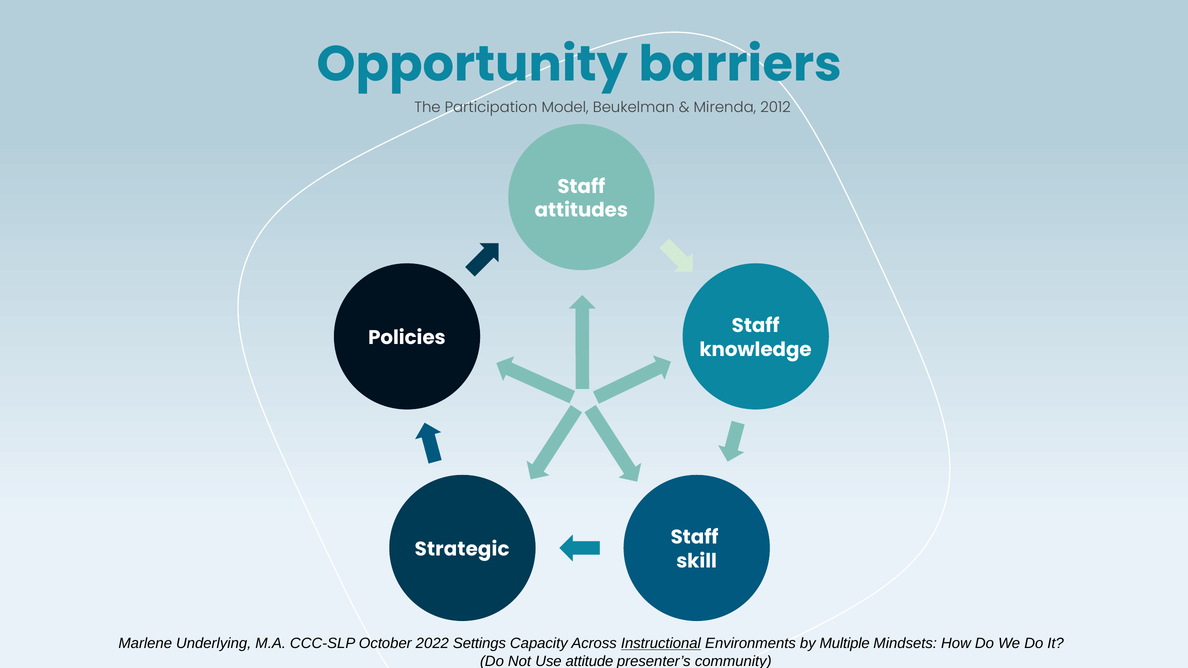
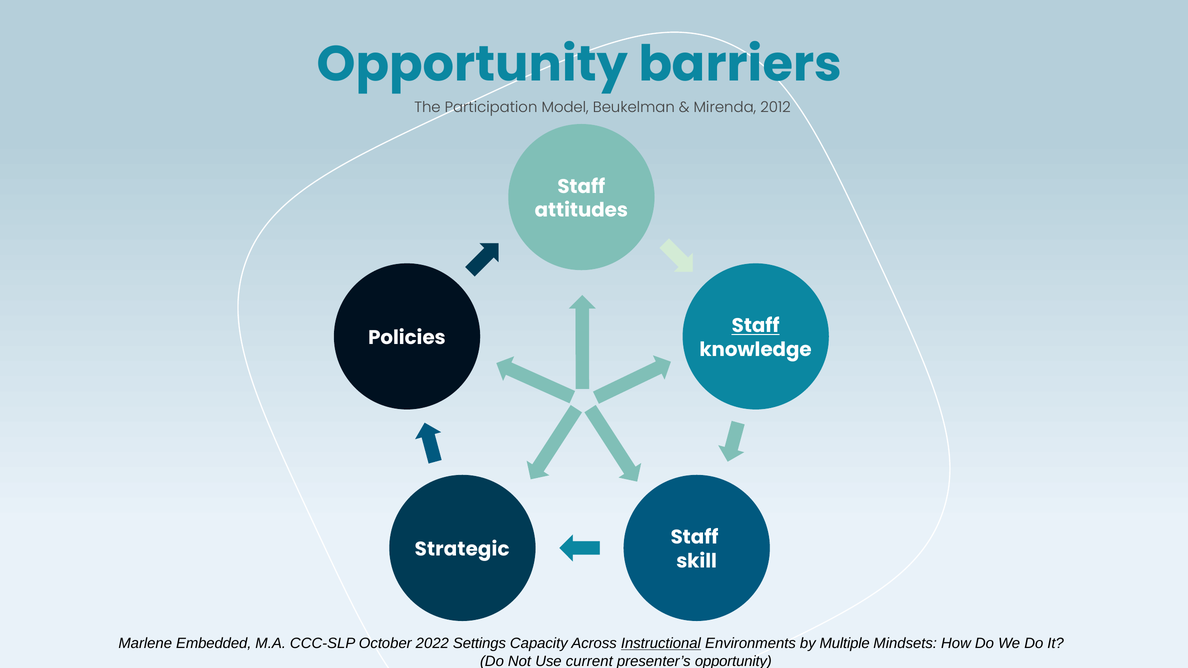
Staff underline: none -> present (756, 326)
Underlying: Underlying -> Embedded (214, 644)
attitude: attitude -> current (589, 661)
presenter’s community: community -> opportunity (733, 661)
